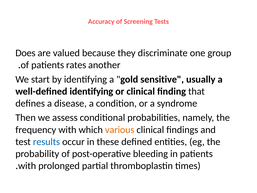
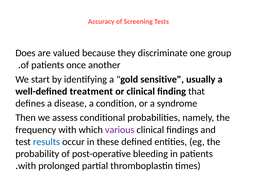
rates: rates -> once (76, 65)
well-defined identifying: identifying -> treatment (91, 91)
various colour: orange -> purple (120, 130)
